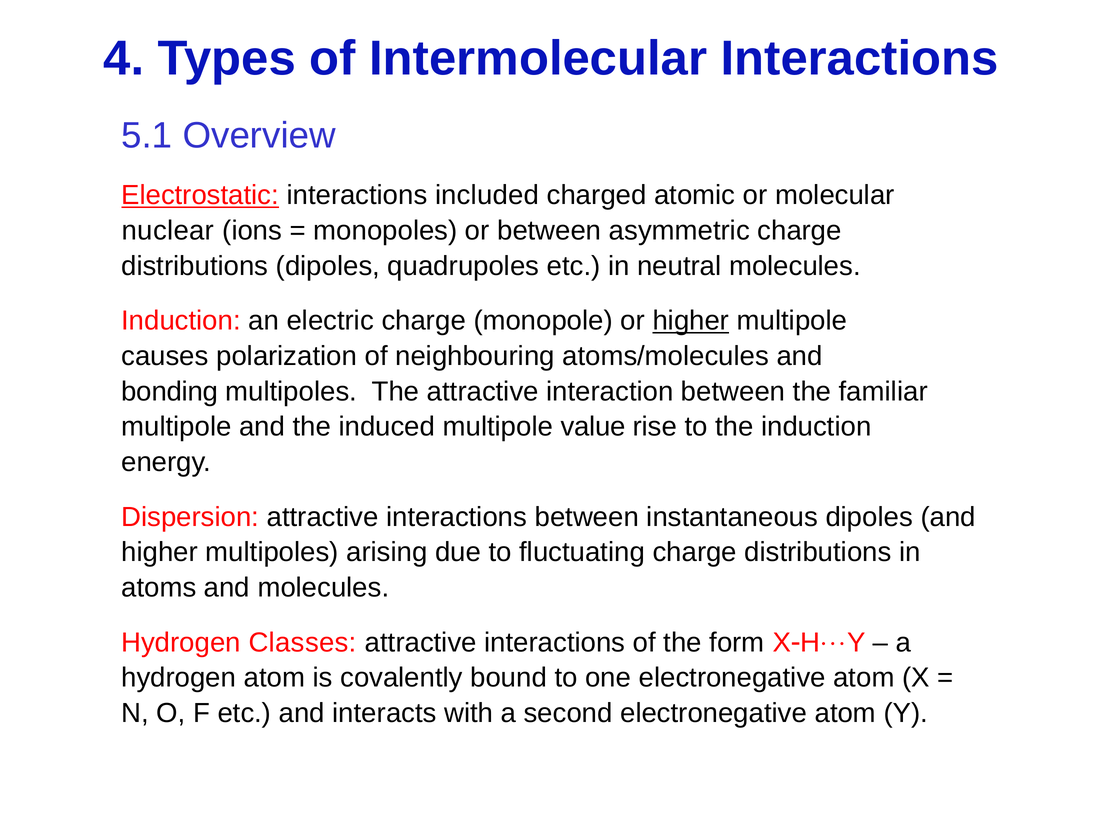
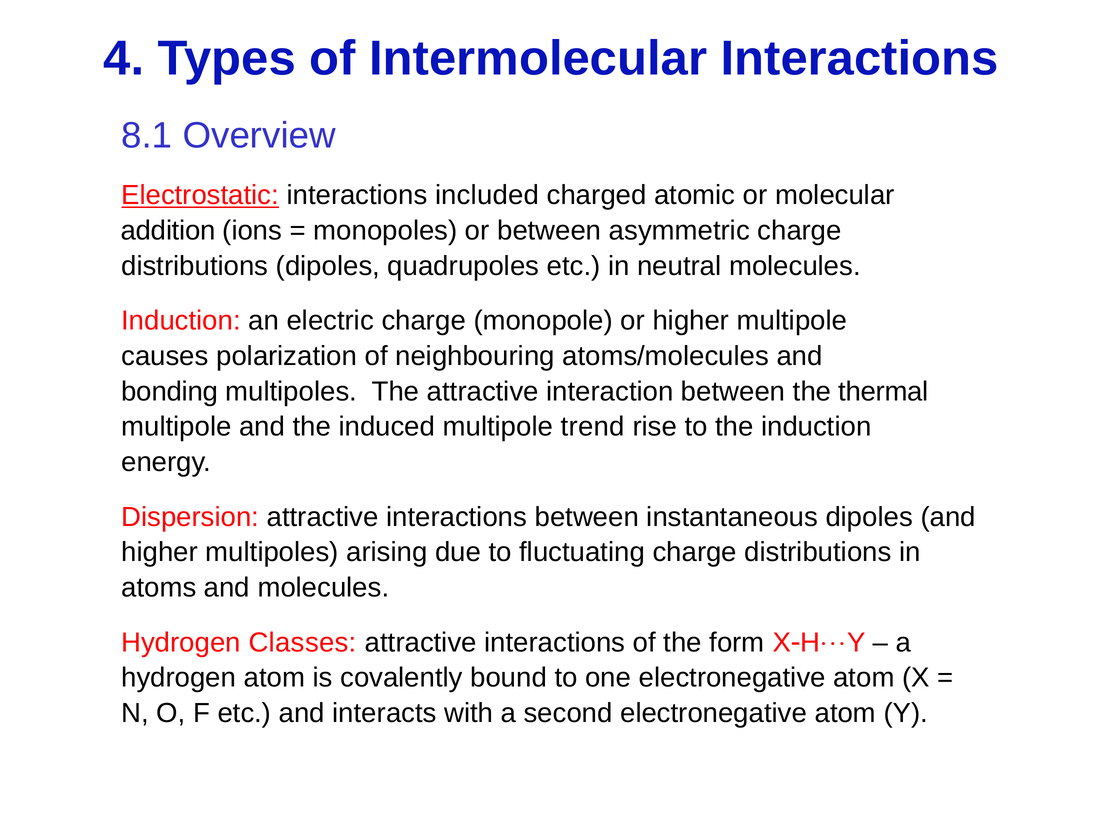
5.1: 5.1 -> 8.1 (147, 135)
nuclear: nuclear -> addition (168, 231)
higher underline: present -> none (691, 321)
familiar: familiar -> thermal (883, 392)
value: value -> trend (593, 427)
